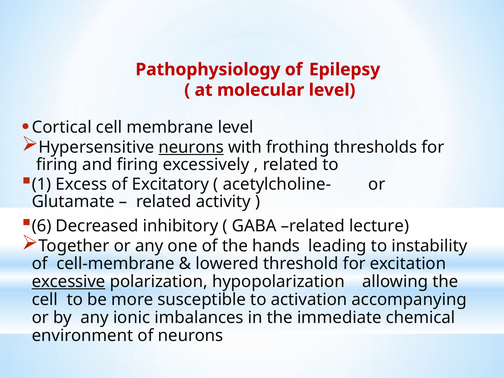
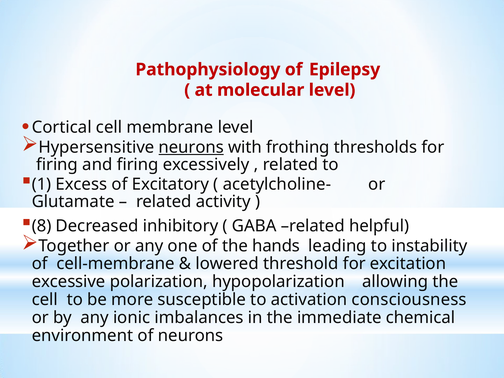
6: 6 -> 8 (42, 226)
lecture: lecture -> helpful (379, 226)
excessive underline: present -> none (69, 282)
accompanying: accompanying -> consciousness (409, 300)
